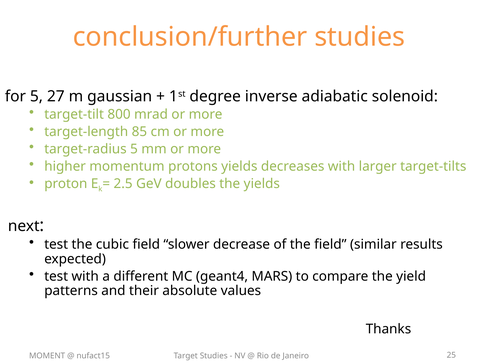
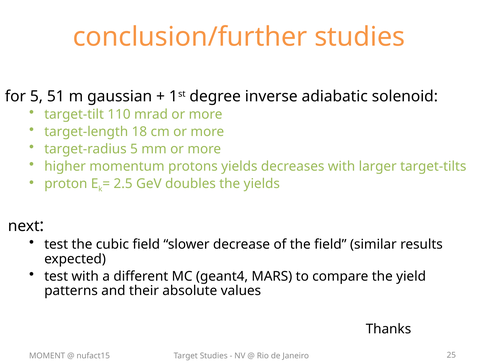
27: 27 -> 51 (56, 96)
800: 800 -> 110 (119, 114)
85: 85 -> 18 (139, 132)
